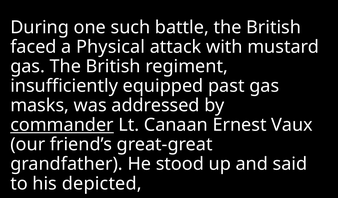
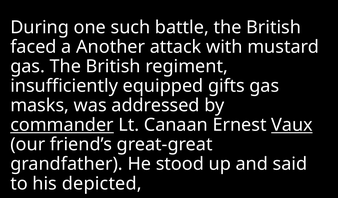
Physical: Physical -> Another (111, 47)
past: past -> gifts (226, 86)
Vaux underline: none -> present (292, 125)
